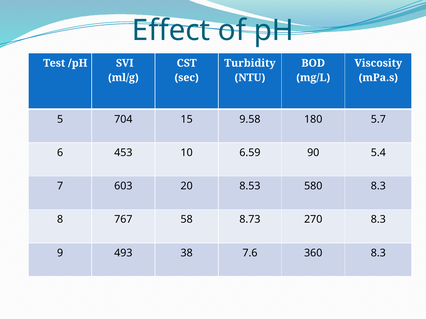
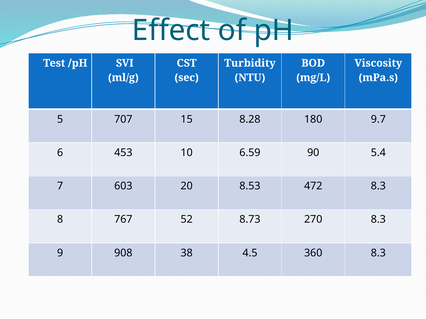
704: 704 -> 707 (123, 119)
9.58: 9.58 -> 8.28 (250, 119)
5.7: 5.7 -> 9.7 (378, 119)
580: 580 -> 472 (313, 186)
58: 58 -> 52 (187, 220)
493: 493 -> 908 (123, 253)
7.6: 7.6 -> 4.5 (250, 253)
